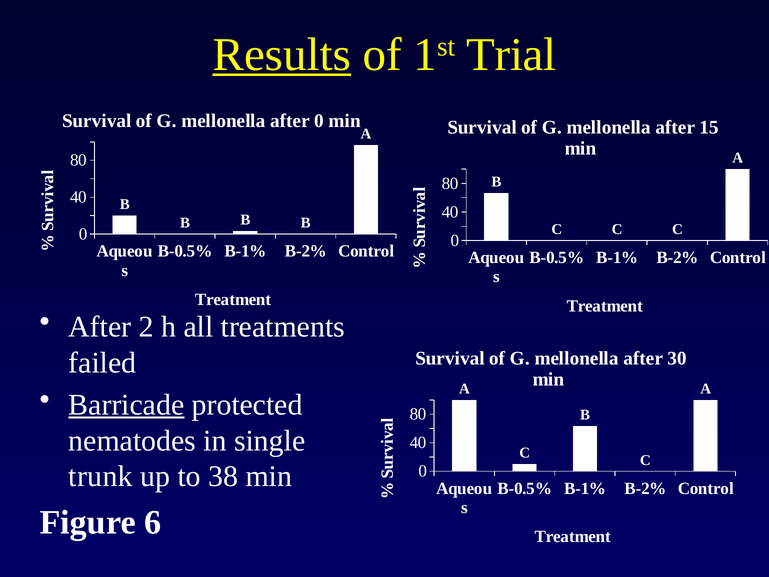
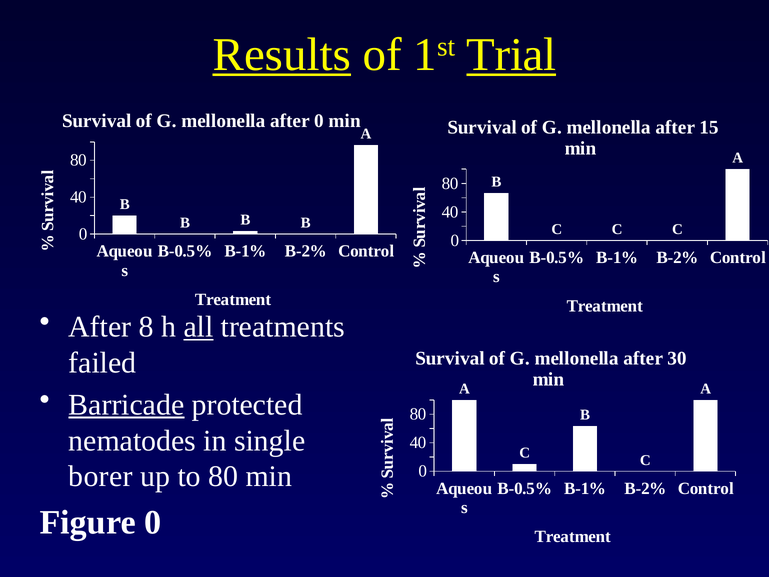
Trial underline: none -> present (511, 54)
2: 2 -> 8 (146, 327)
all underline: none -> present (198, 327)
trunk: trunk -> borer (101, 476)
to 38: 38 -> 80 (223, 476)
Figure 6: 6 -> 0 (153, 522)
